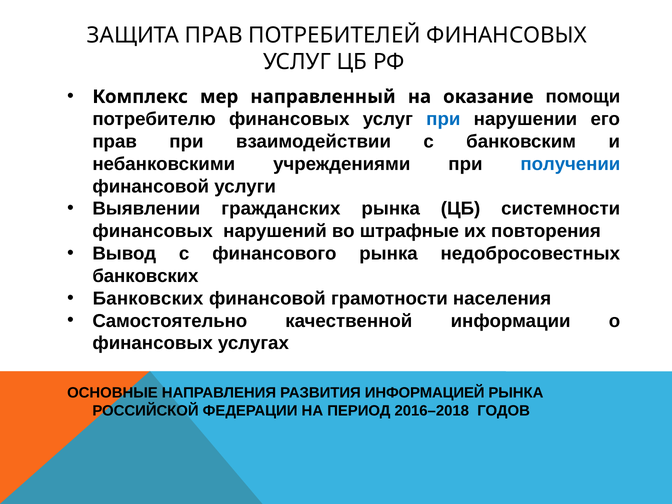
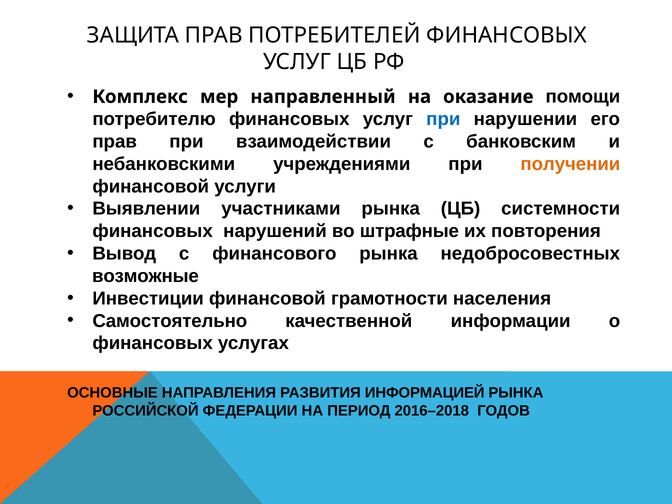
получении colour: blue -> orange (570, 164)
гражданских: гражданских -> участниками (281, 209)
банковских: банковских -> возможные (145, 276)
Банковских: Банковских -> Инвестиции (148, 298)
